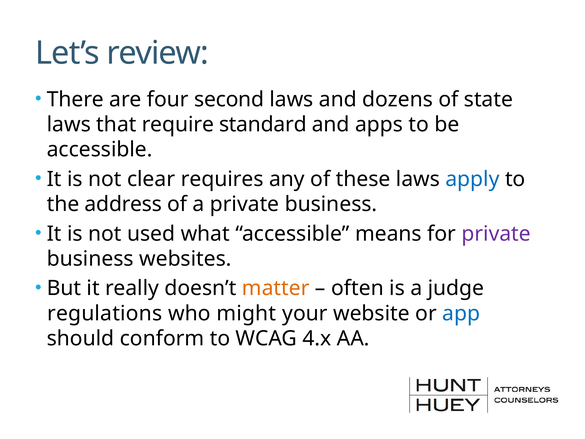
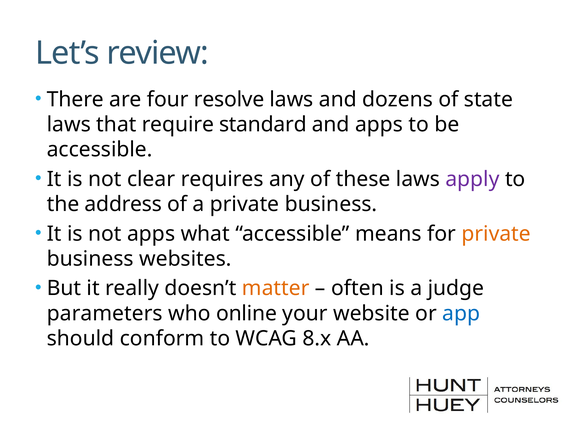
second: second -> resolve (229, 99)
apply colour: blue -> purple (472, 179)
not used: used -> apps (151, 234)
private colour: purple -> orange (496, 234)
regulations: regulations -> parameters (105, 313)
might: might -> online (247, 313)
4.x: 4.x -> 8.x (317, 338)
